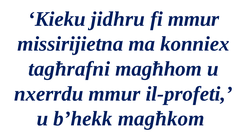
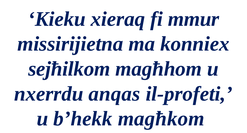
jidhru: jidhru -> xieraq (118, 19)
tagħrafni: tagħrafni -> sejħilkom (69, 69)
nxerrdu mmur: mmur -> anqas (114, 94)
